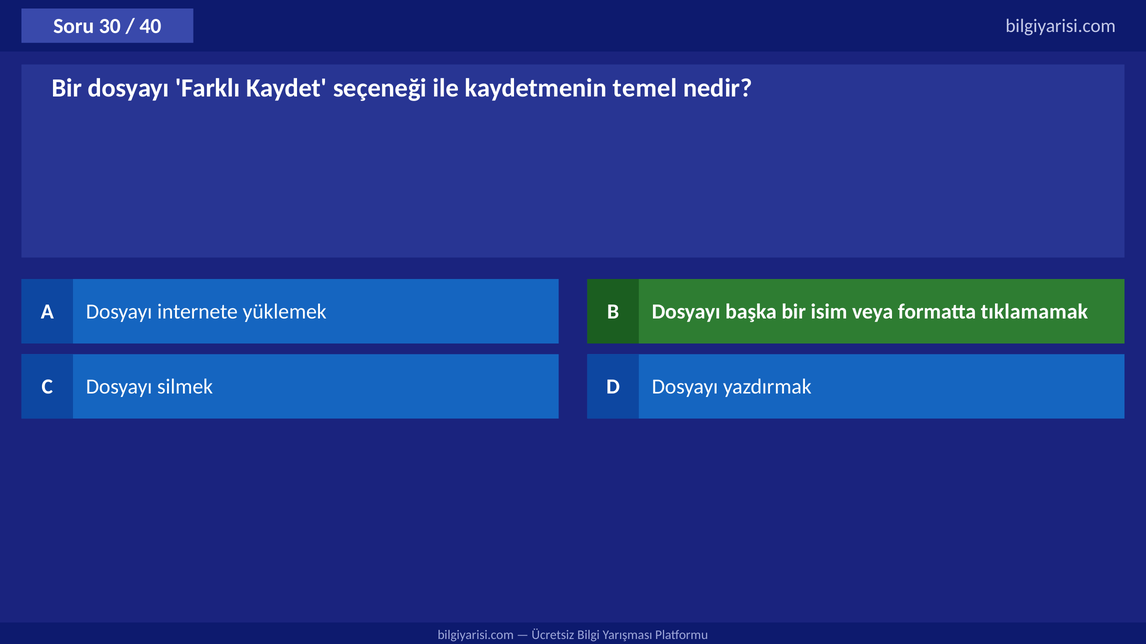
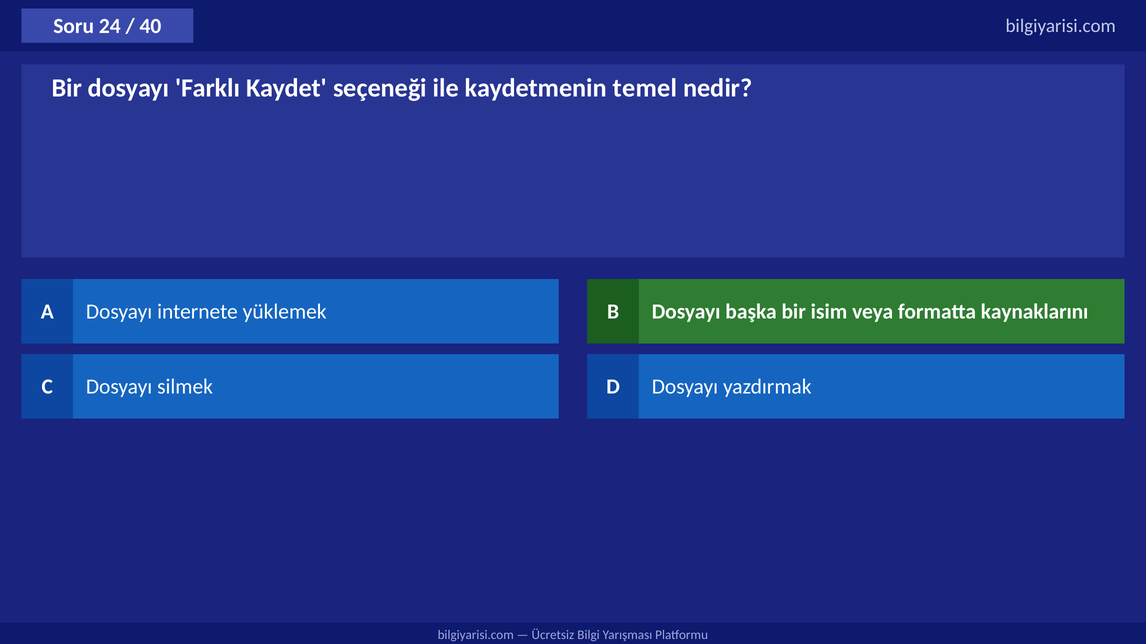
30: 30 -> 24 (110, 26)
tıklamamak: tıklamamak -> kaynaklarını (1035, 312)
